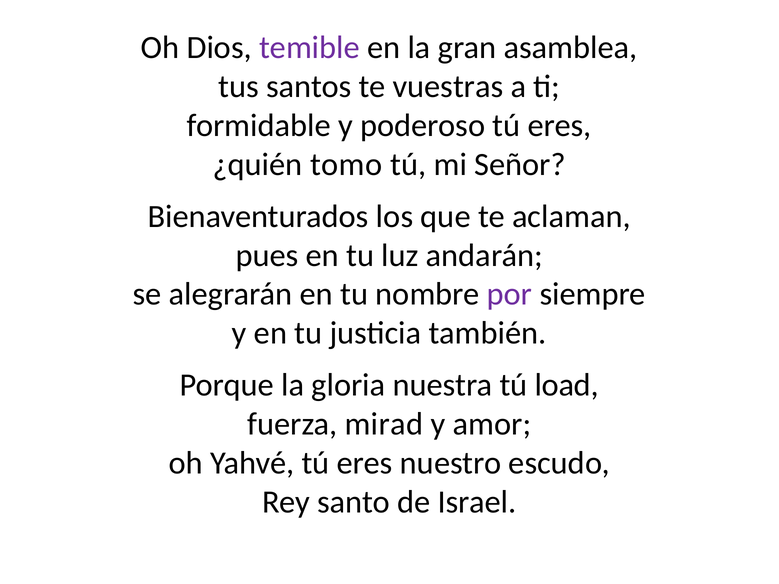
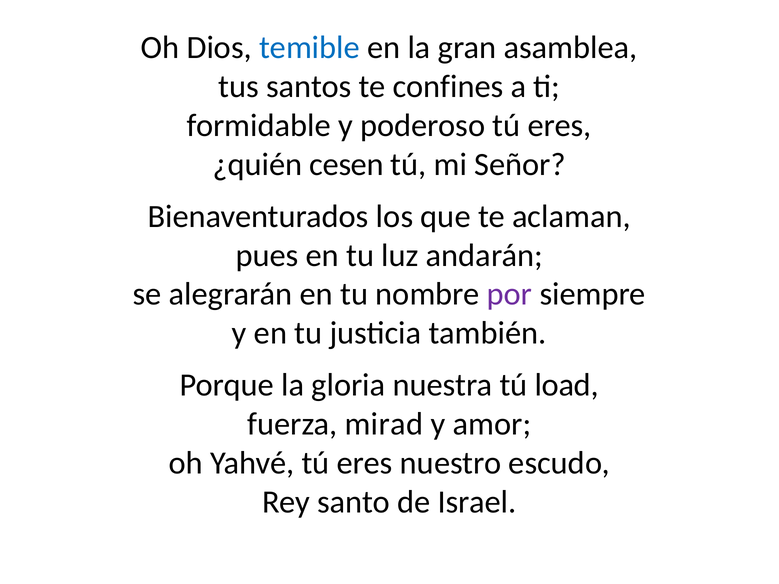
temible colour: purple -> blue (309, 48)
vuestras: vuestras -> confines (448, 87)
tomo: tomo -> cesen (347, 165)
